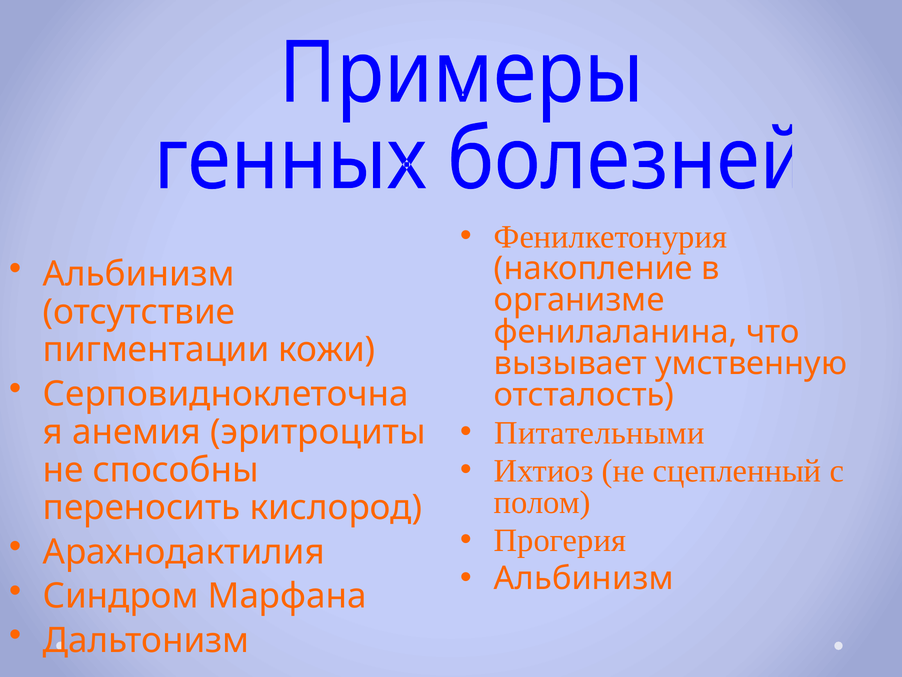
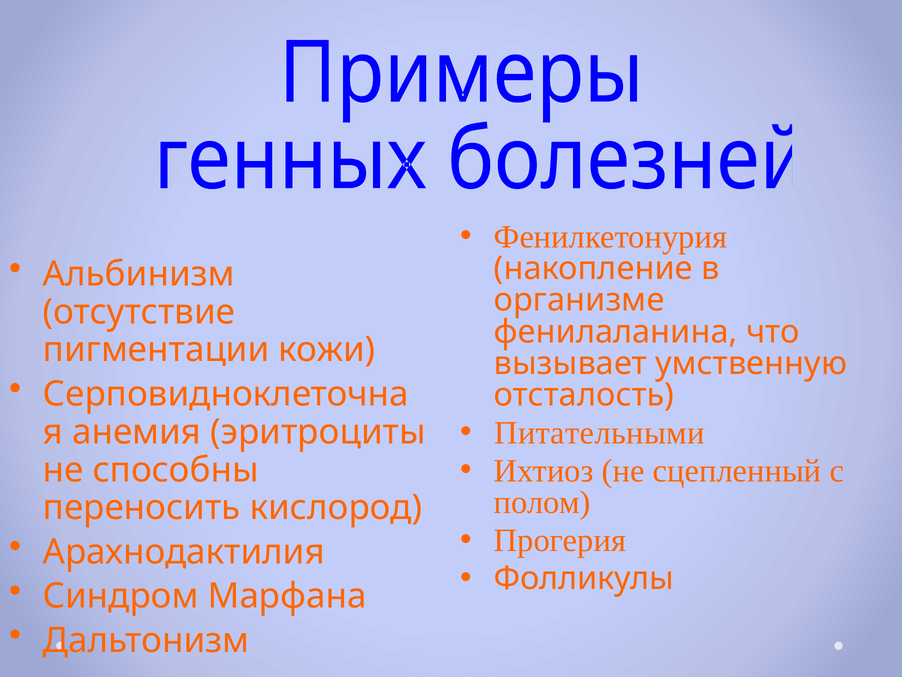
Альбинизм: Альбинизм -> Фолликулы (584, 578)
